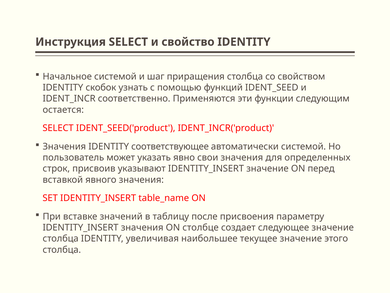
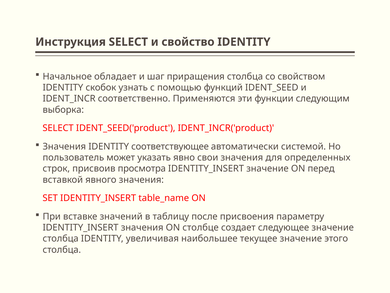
Начальное системой: системой -> обладает (115, 76)
остается: остается -> выборка (63, 110)
указывают: указывают -> просмотра (142, 168)
